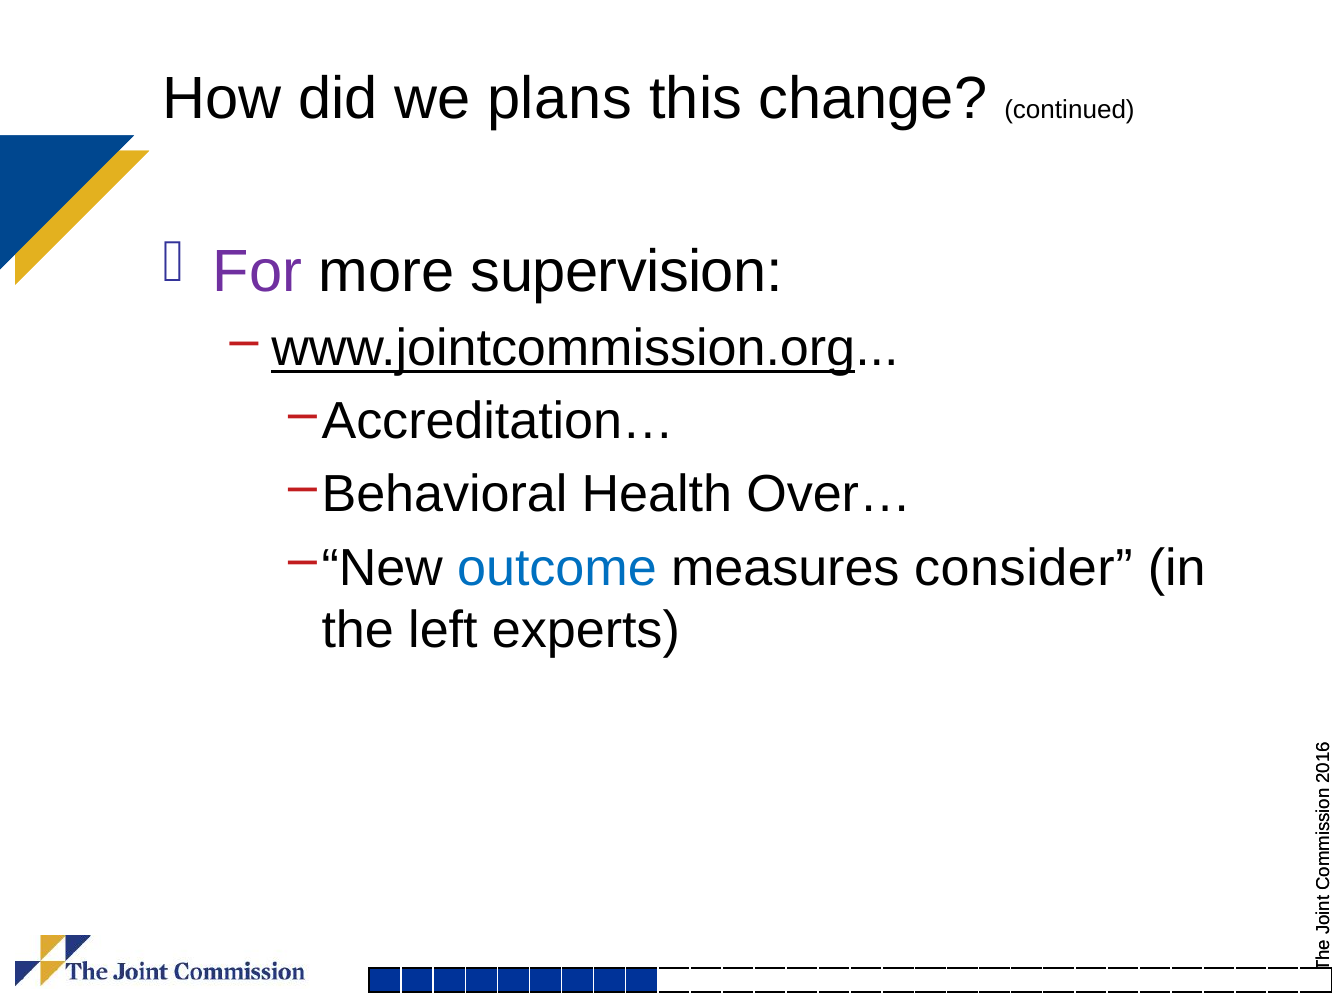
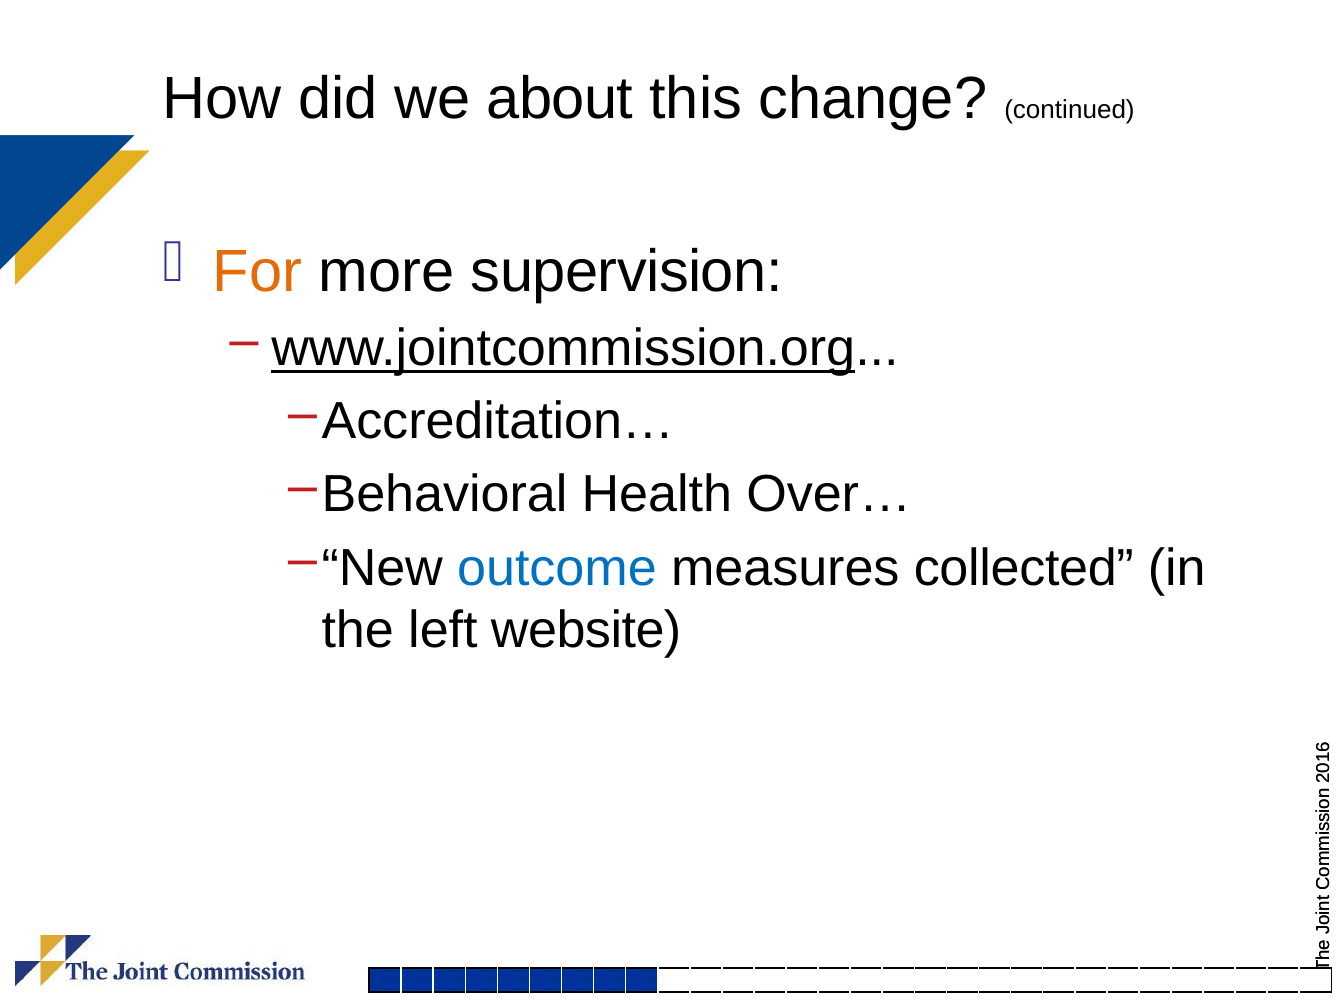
plans: plans -> about (560, 99)
For colour: purple -> orange (257, 272)
consider: consider -> collected (1024, 568)
experts: experts -> website (586, 630)
